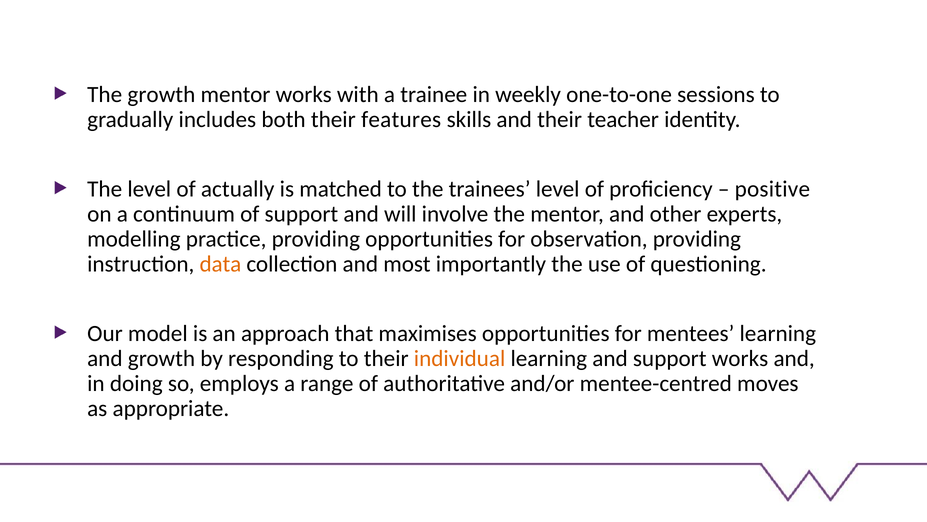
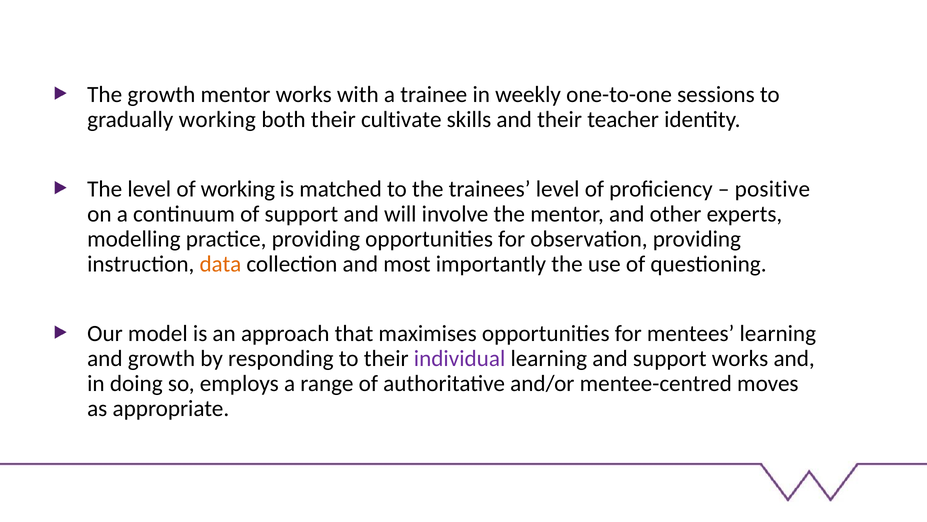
gradually includes: includes -> working (217, 119)
features: features -> cultivate (401, 119)
of actually: actually -> working (238, 189)
individual colour: orange -> purple (460, 358)
